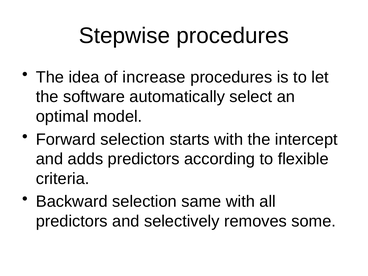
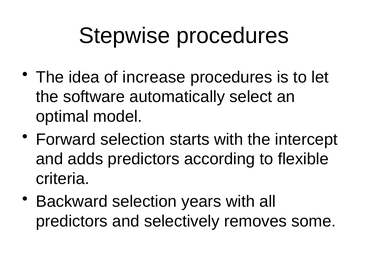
same: same -> years (201, 202)
